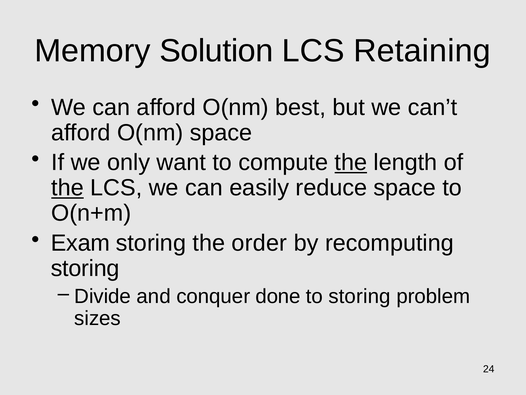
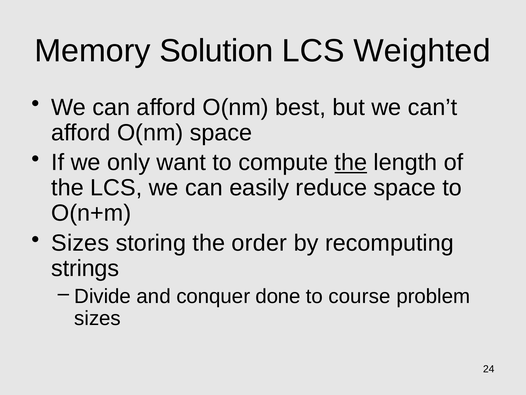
Retaining: Retaining -> Weighted (422, 51)
the underline: present -> none (68, 188)
Exam: Exam -> Sizes (80, 243)
storing: storing -> strings (85, 268)
to storing: storing -> course (360, 296)
